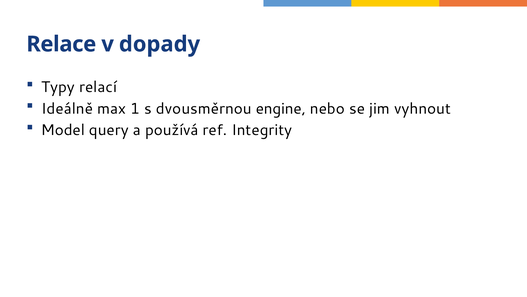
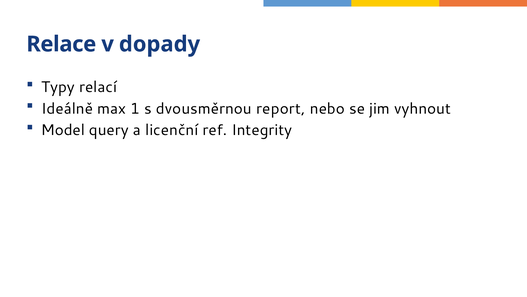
engine: engine -> report (281, 108)
používá: používá -> licenční (172, 130)
